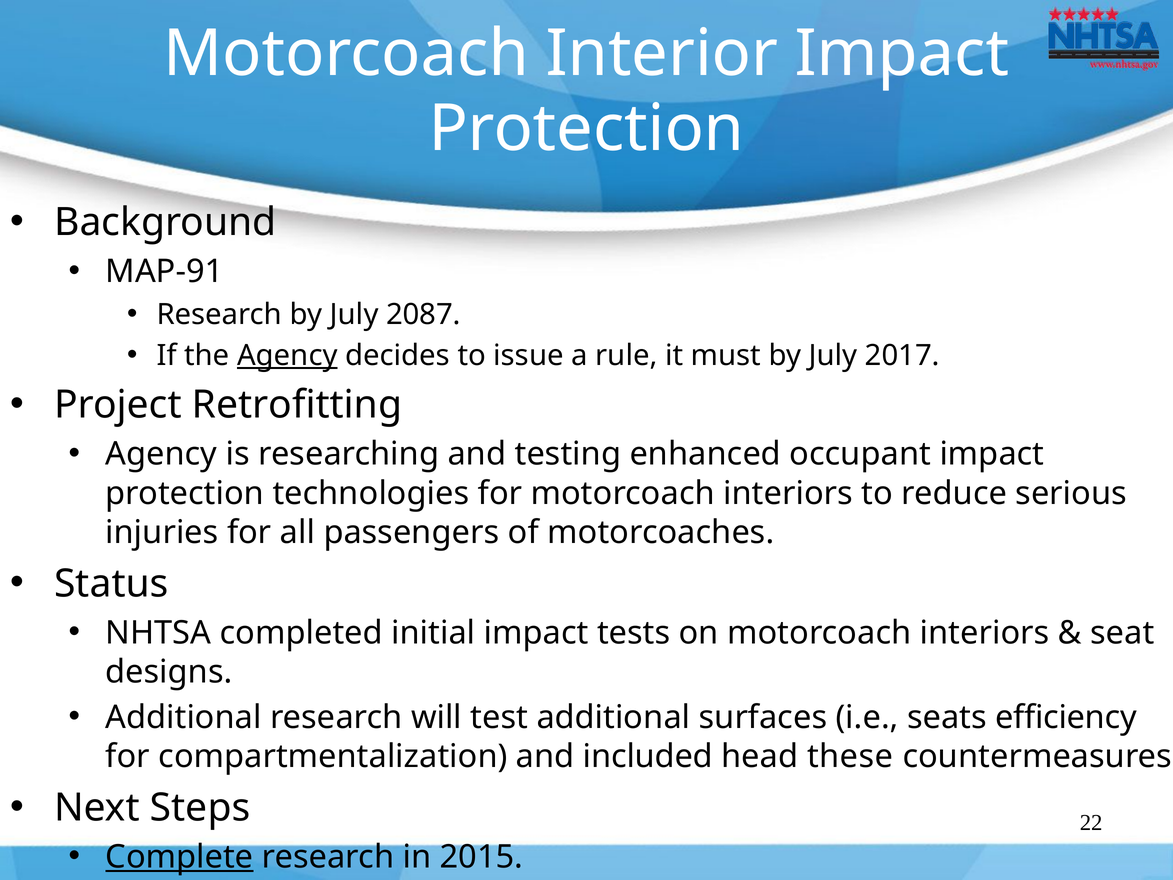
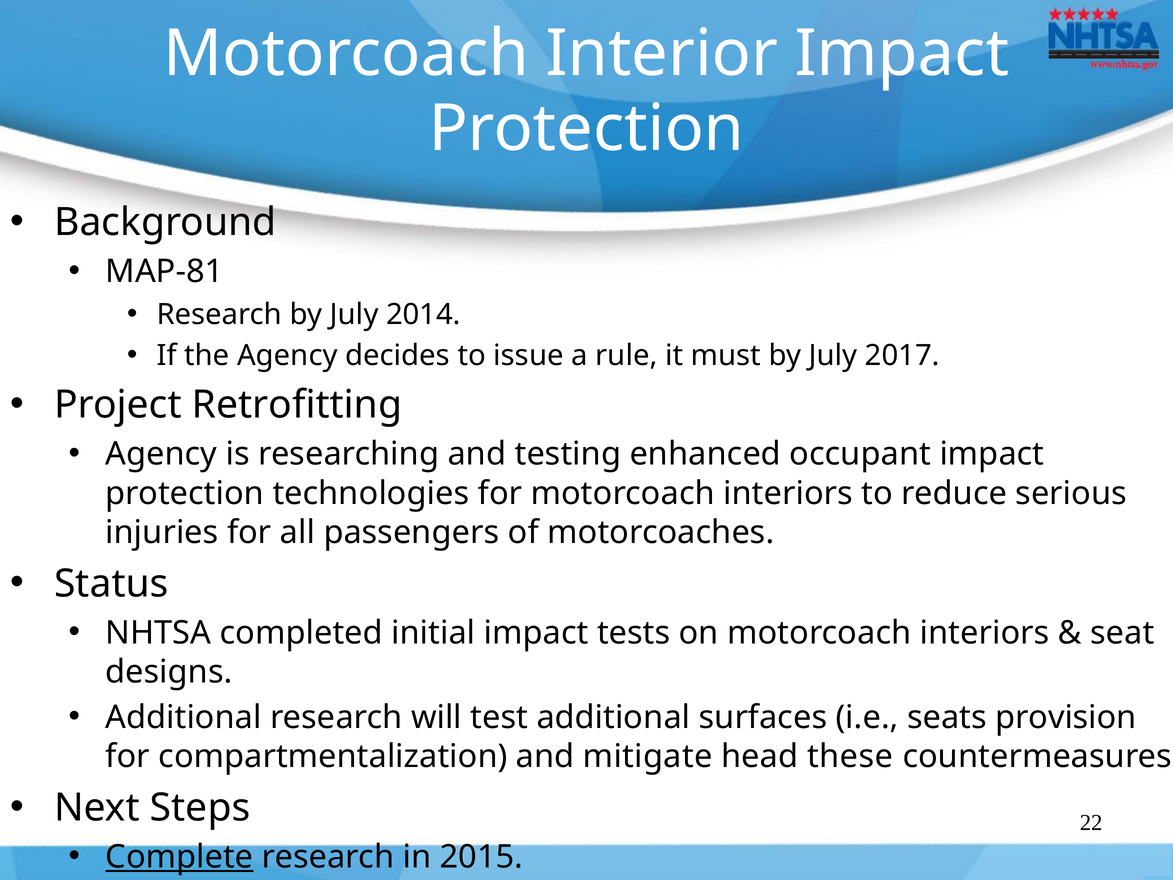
MAP-91: MAP-91 -> MAP-81 (164, 272)
2087: 2087 -> 2014 (423, 314)
Agency underline: present -> none (287, 355)
efficiency: efficiency -> provision (1066, 717)
included: included -> mitigate (648, 756)
